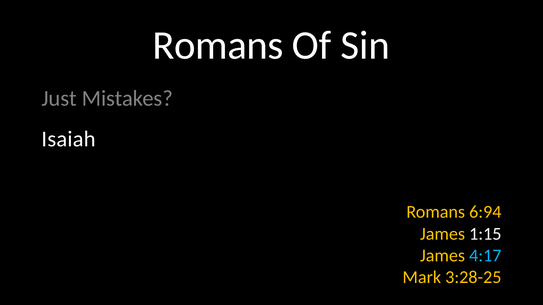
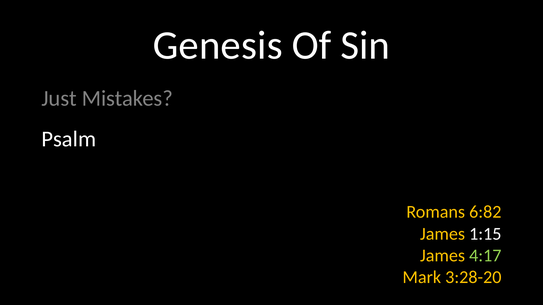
Romans: Romans -> Genesis (218, 46)
Isaiah: Isaiah -> Psalm (69, 139)
6:94: 6:94 -> 6:82 (485, 212)
4:17 colour: light blue -> light green (485, 256)
3:28-25: 3:28-25 -> 3:28-20 (473, 278)
